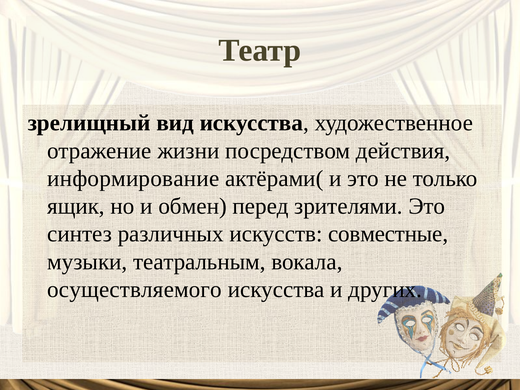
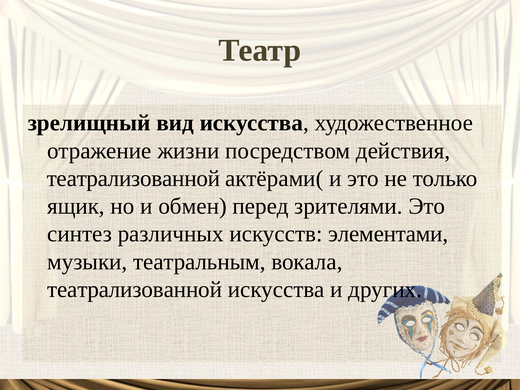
информирование: информирование -> театрализованной (133, 178)
совместные: совместные -> элементами (388, 234)
осуществляемого: осуществляемого -> театрализованной (135, 289)
